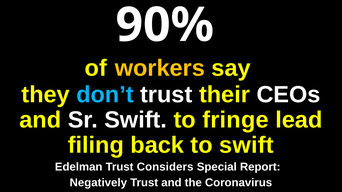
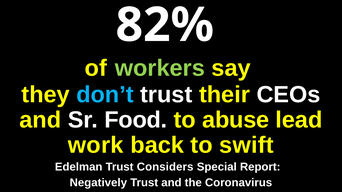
90%: 90% -> 82% (165, 25)
workers colour: yellow -> light green (160, 68)
Sr Swift: Swift -> Food (136, 120)
fringe: fringe -> abuse (236, 120)
filing: filing -> work (96, 146)
